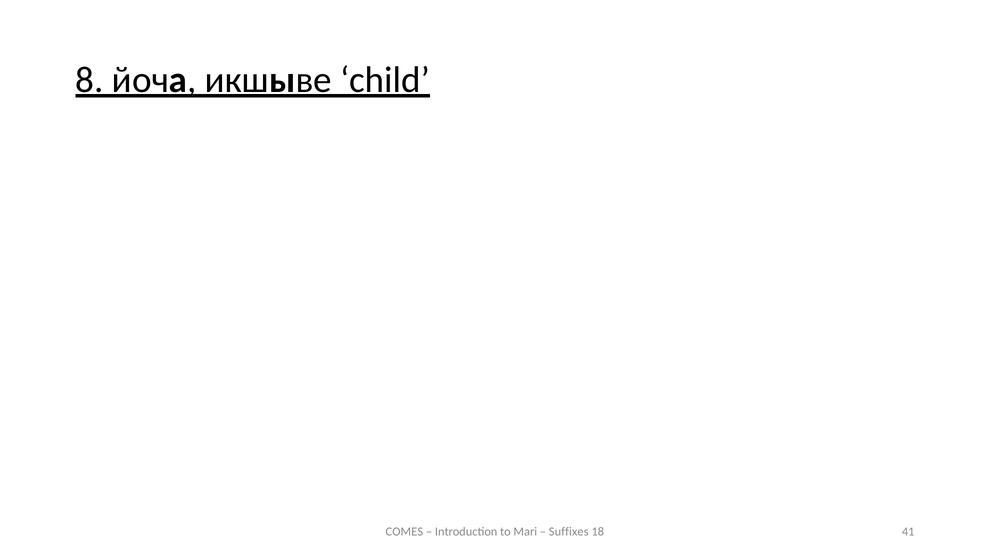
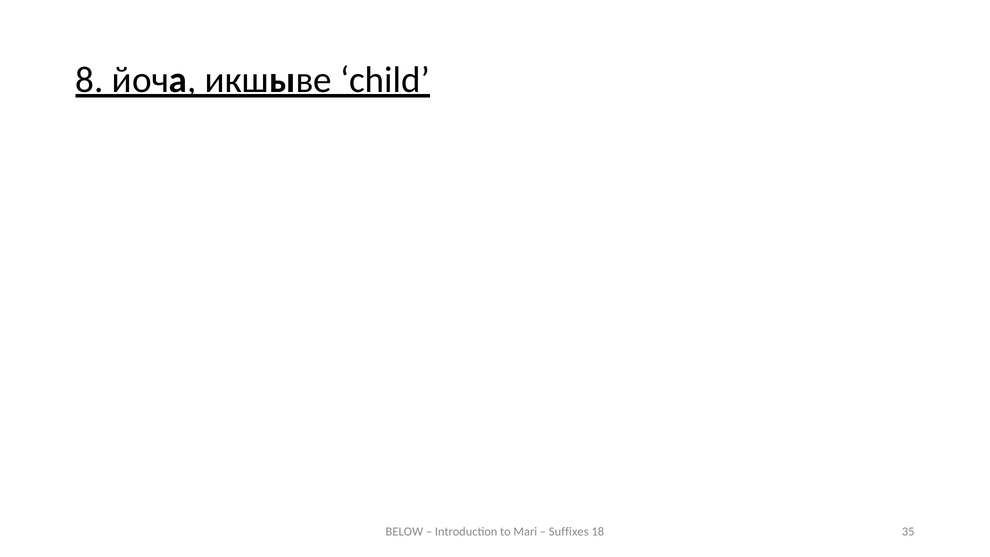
COMES: COMES -> BELOW (404, 532)
41: 41 -> 35 (908, 532)
